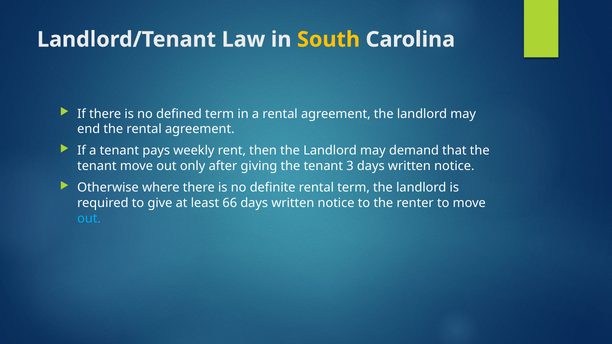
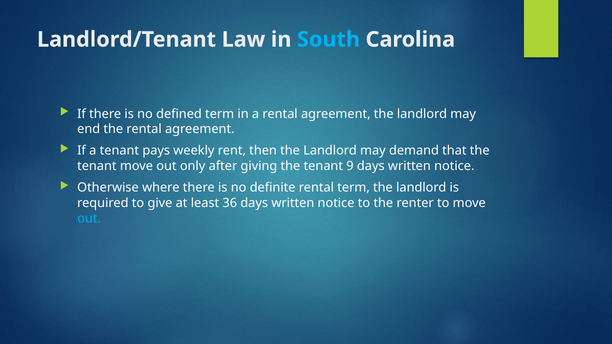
South colour: yellow -> light blue (328, 40)
3: 3 -> 9 (350, 166)
66: 66 -> 36 (230, 203)
